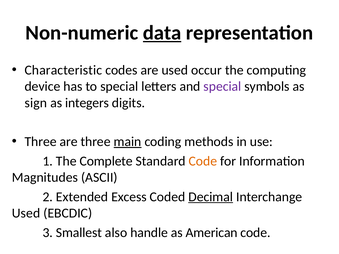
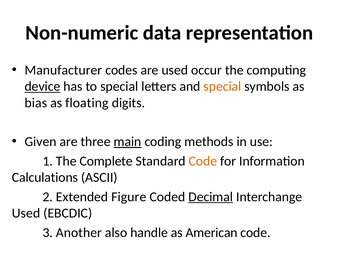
data underline: present -> none (162, 33)
Characteristic: Characteristic -> Manufacturer (63, 70)
device underline: none -> present (42, 87)
special colour: purple -> orange (222, 87)
sign: sign -> bias (36, 103)
integers: integers -> floating (87, 103)
Three: Three -> Given (41, 142)
Magnitudes: Magnitudes -> Calculations (45, 178)
Excess: Excess -> Figure (129, 197)
Smallest: Smallest -> Another (79, 233)
